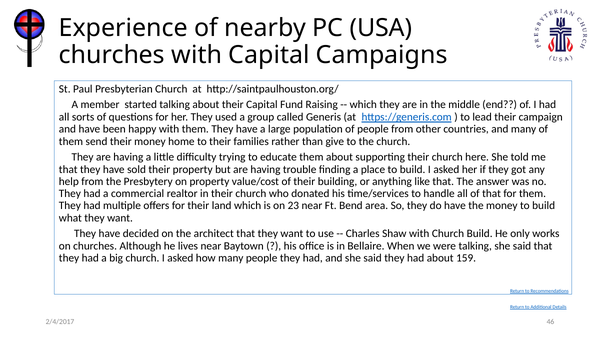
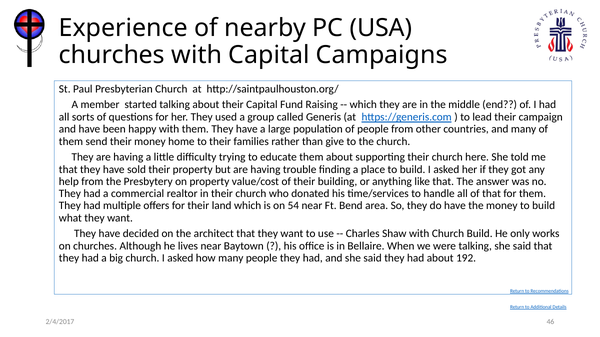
23: 23 -> 54 (293, 206)
159: 159 -> 192 (466, 258)
